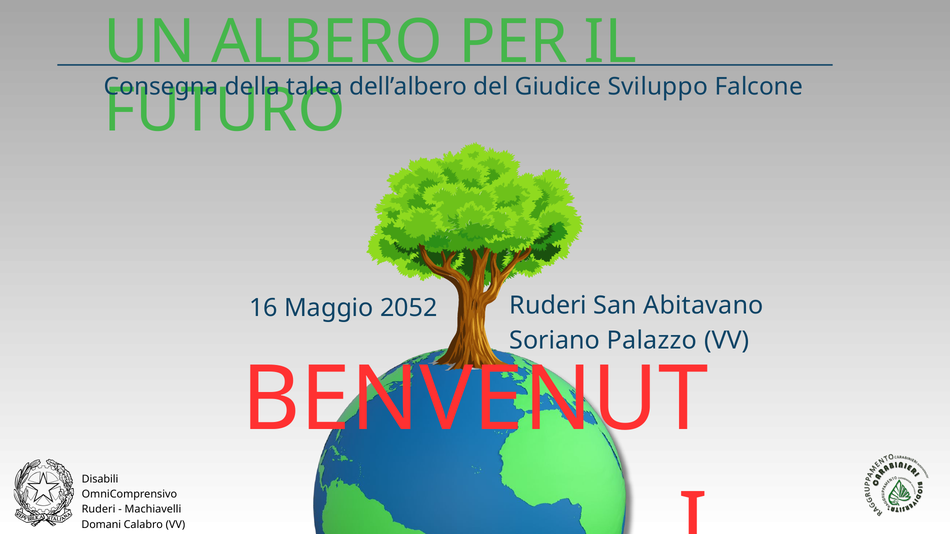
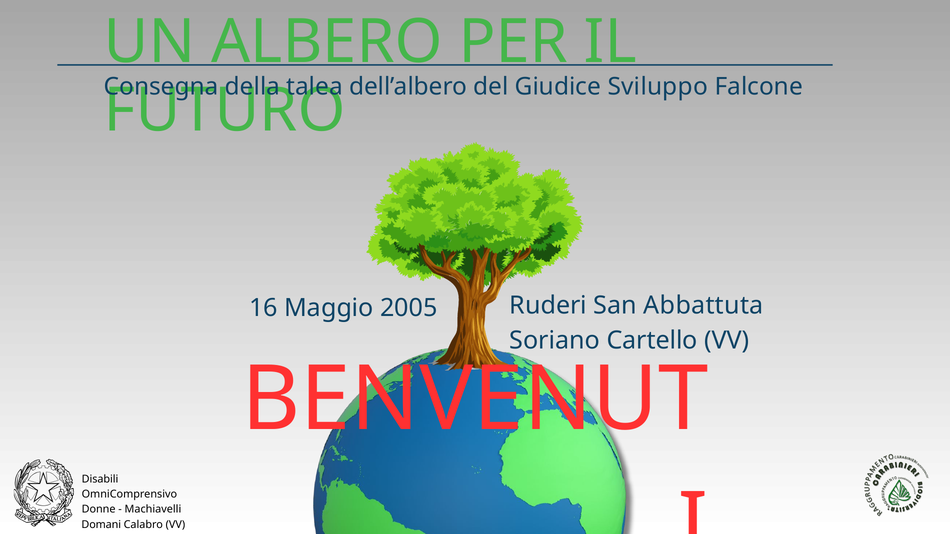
Abitavano: Abitavano -> Abbattuta (703, 306)
2052: 2052 -> 2005 (409, 308)
Palazzo: Palazzo -> Cartello (652, 341)
Ruderi: Ruderi -> Donne (99, 510)
